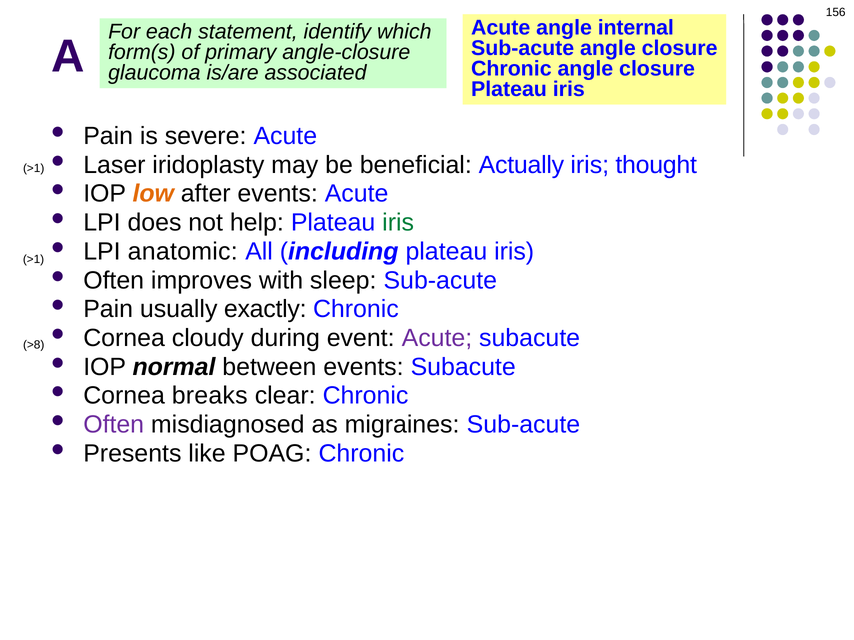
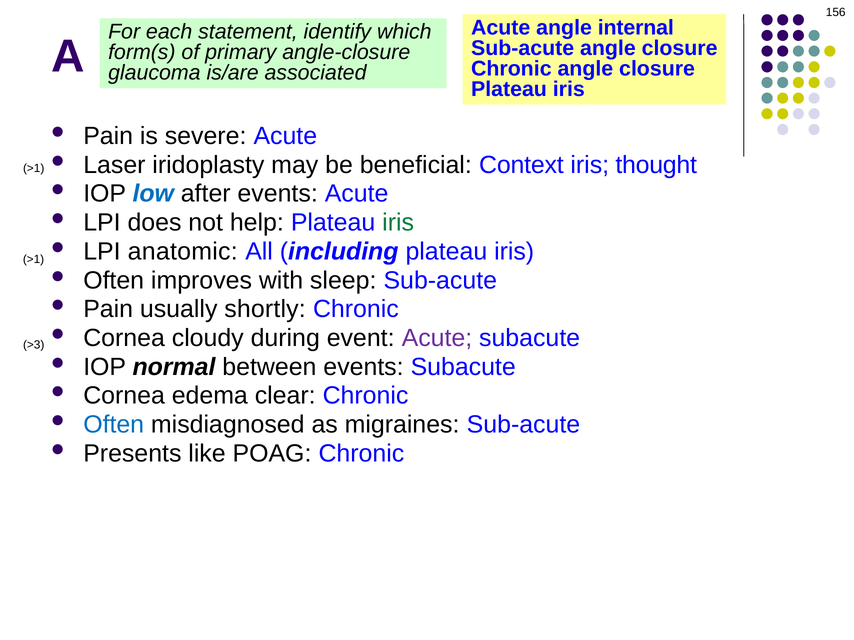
Actually: Actually -> Context (521, 165)
low colour: orange -> blue (153, 194)
exactly: exactly -> shortly (265, 309)
>8: >8 -> >3 (34, 345)
breaks: breaks -> edema (210, 396)
Often colour: purple -> blue (114, 425)
